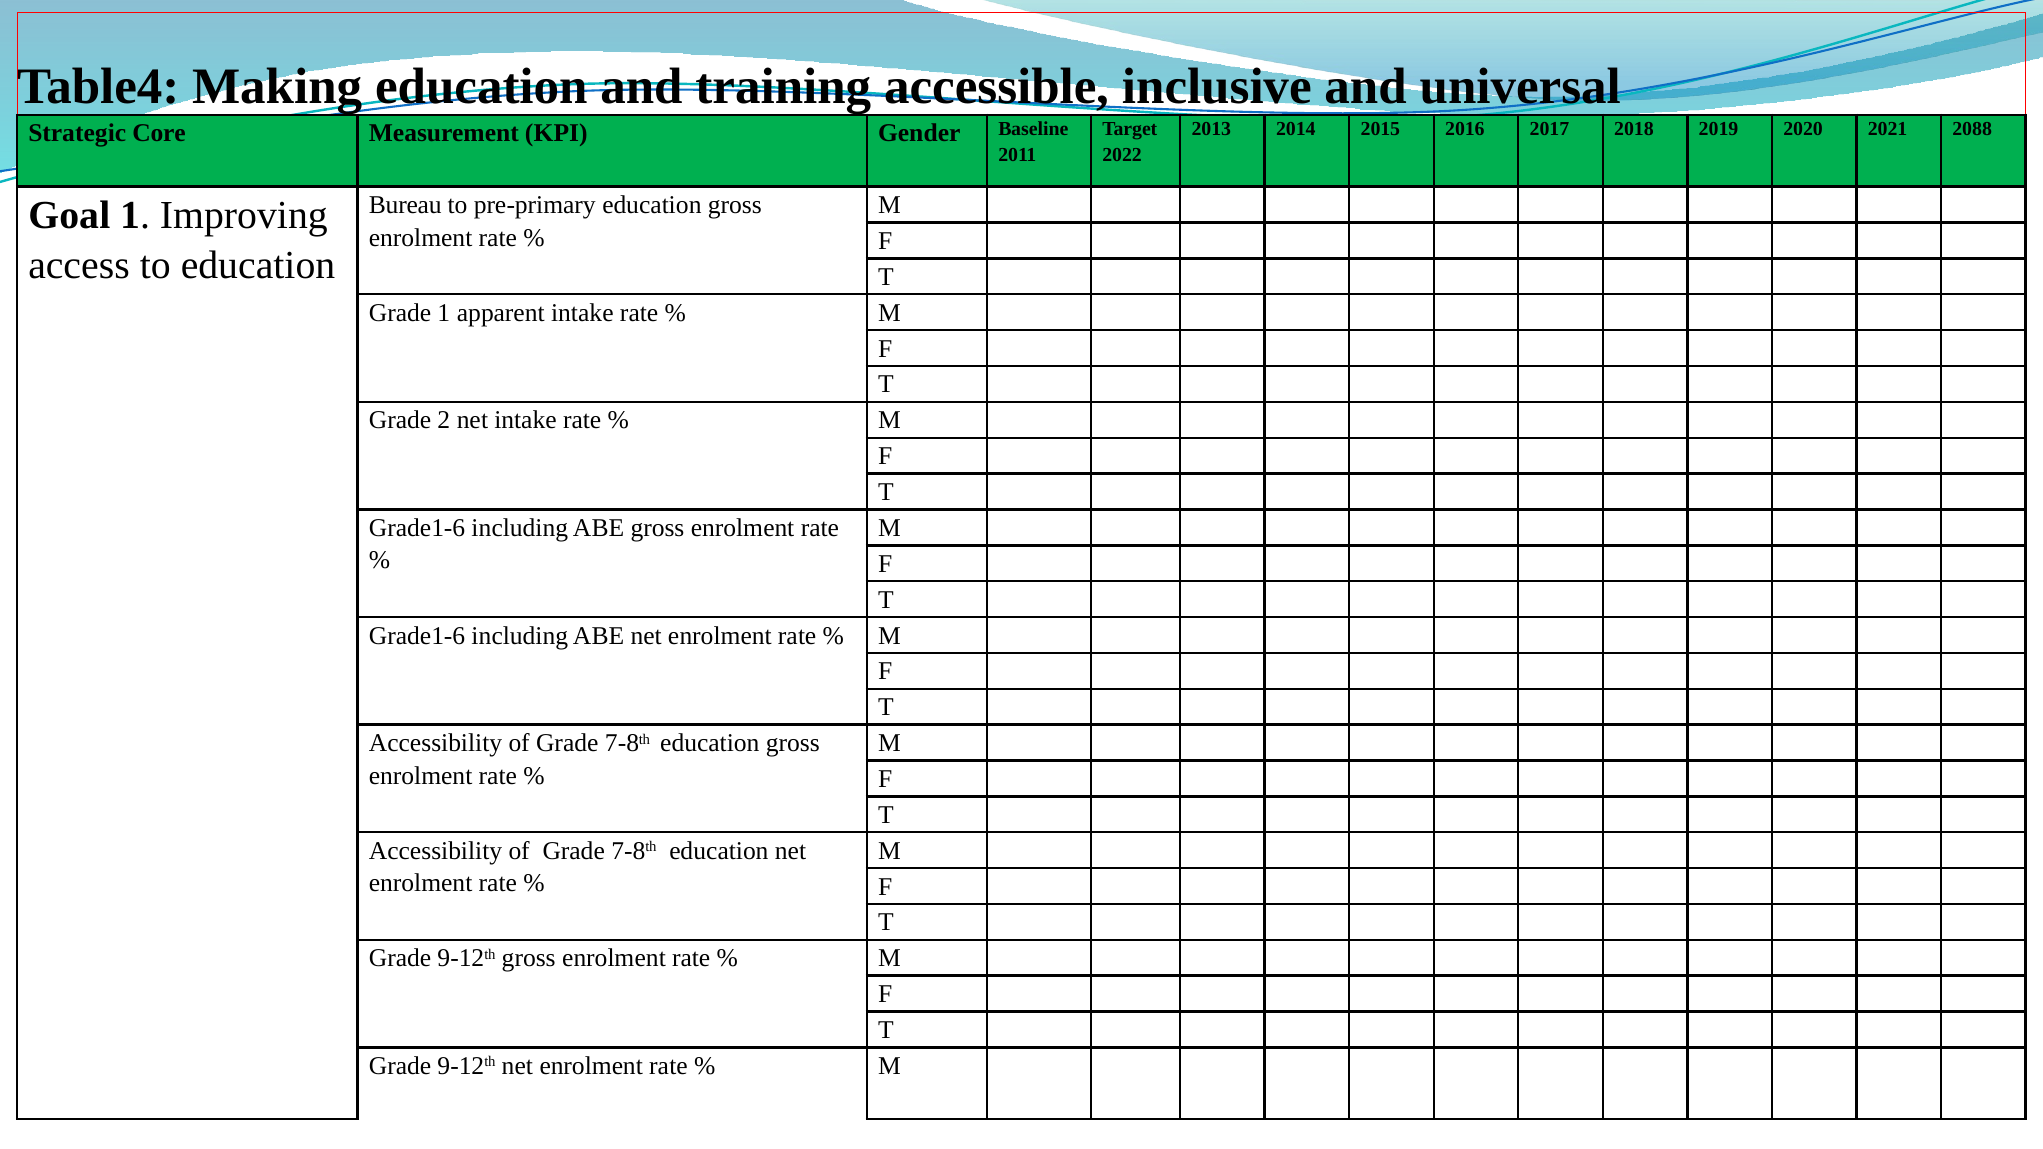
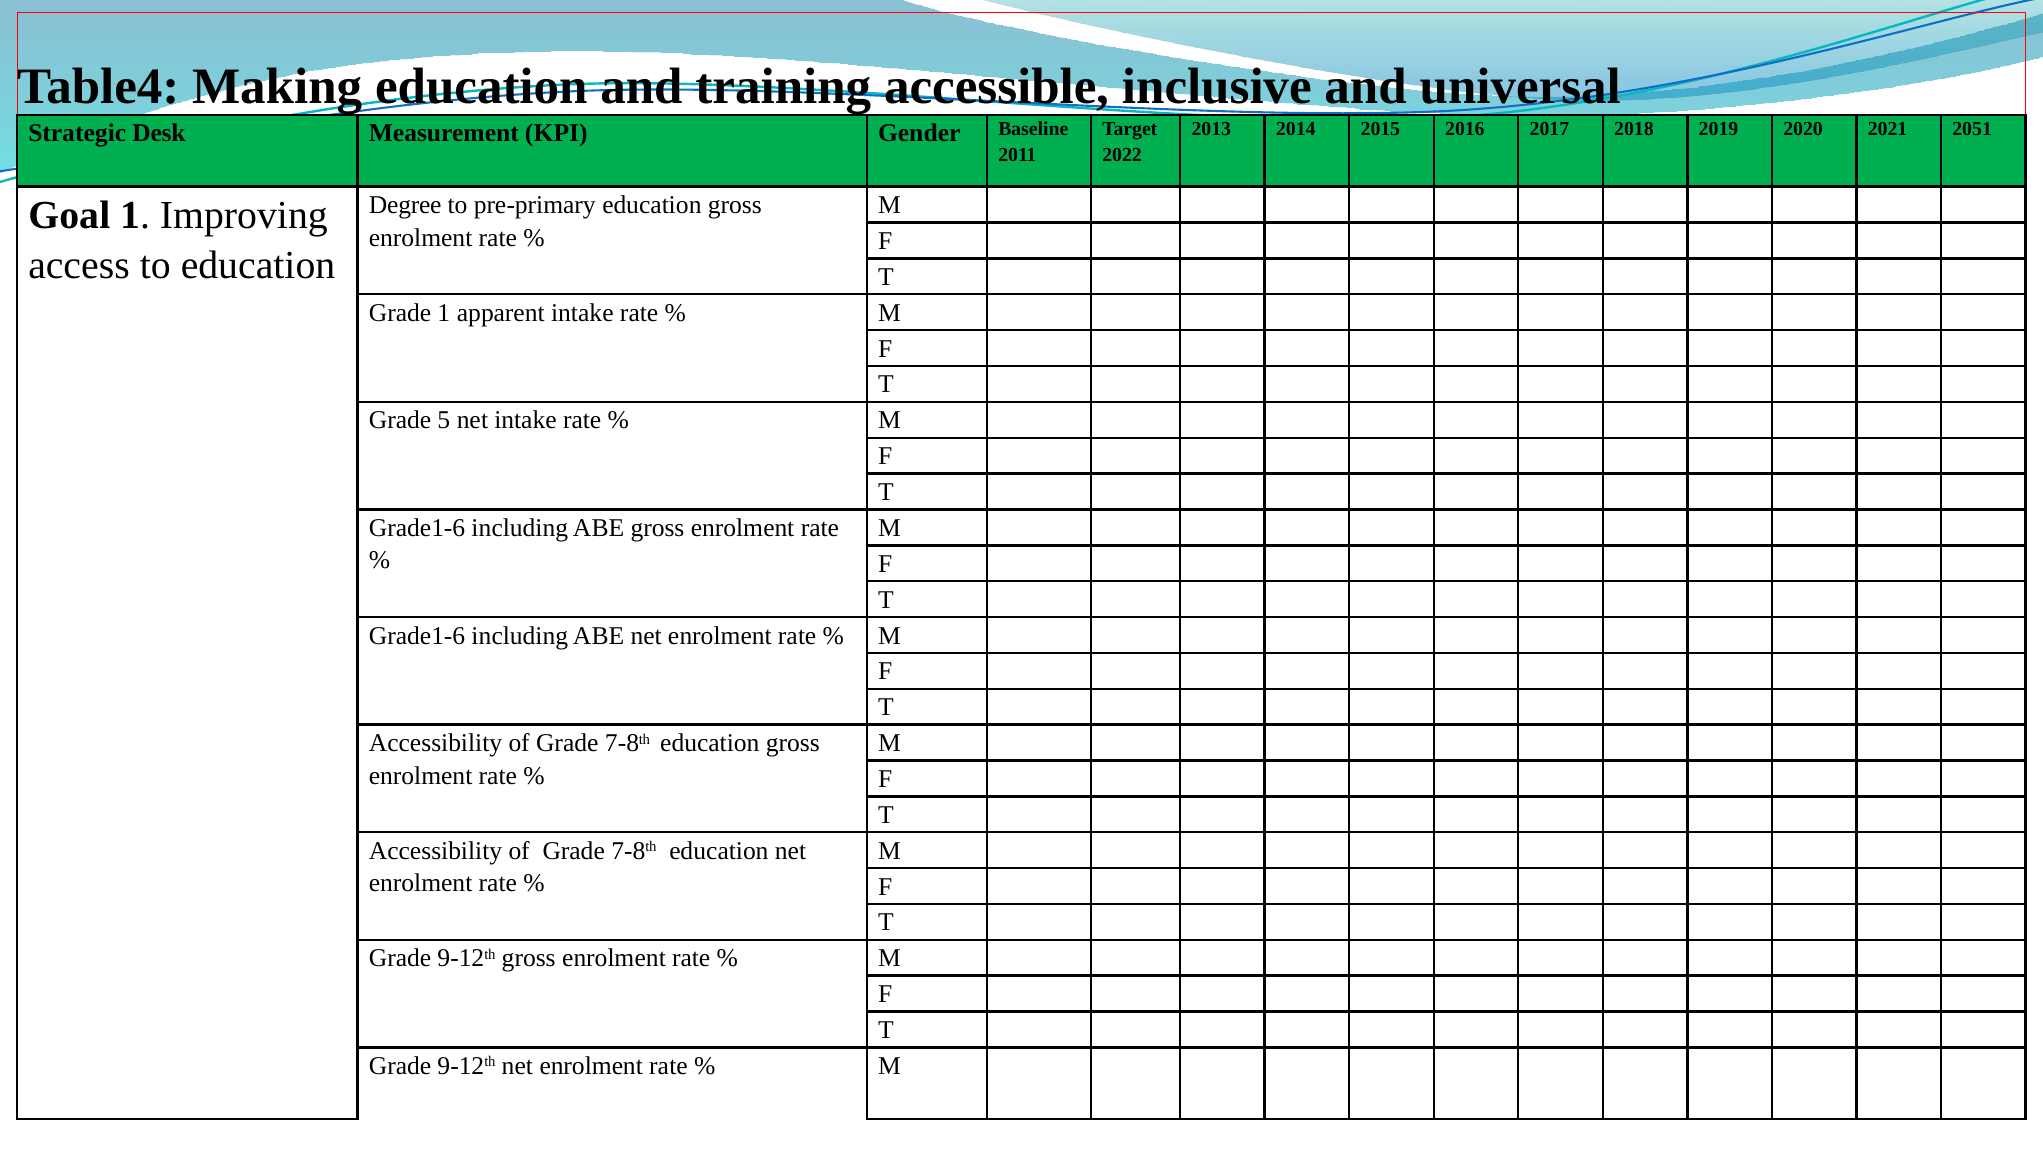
2088: 2088 -> 2051 (1972, 129)
Core: Core -> Desk (159, 134)
Bureau: Bureau -> Degree (405, 205)
2: 2 -> 5 (444, 421)
